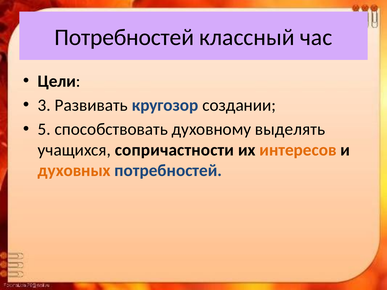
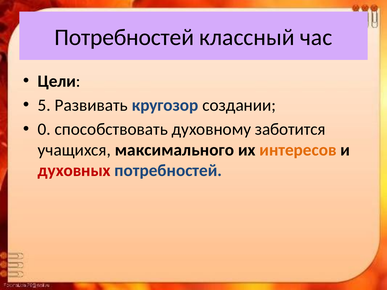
3: 3 -> 5 (44, 105)
5: 5 -> 0 (44, 129)
выделять: выделять -> заботится (290, 129)
сопричастности: сопричастности -> максимального (174, 150)
духовных colour: orange -> red (74, 171)
